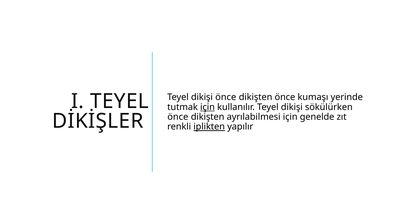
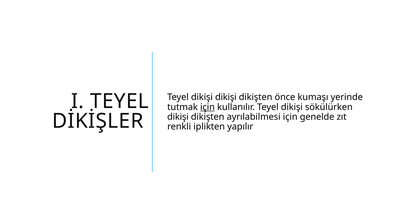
dikişi önce: önce -> dikişi (226, 97)
önce: önce -> dikişi (178, 116)
iplikten underline: present -> none (209, 126)
